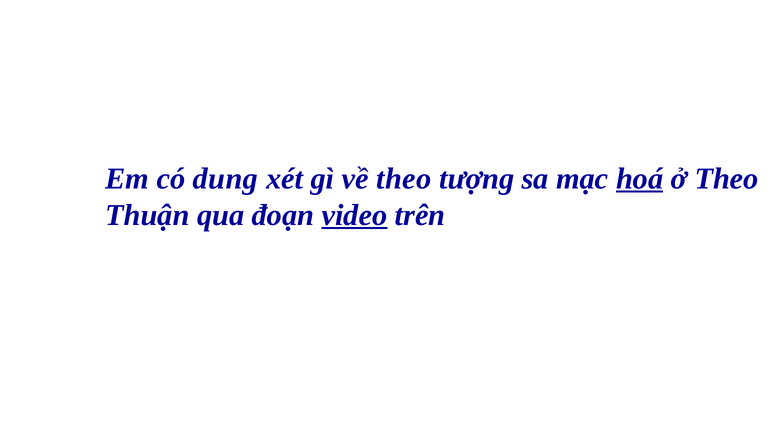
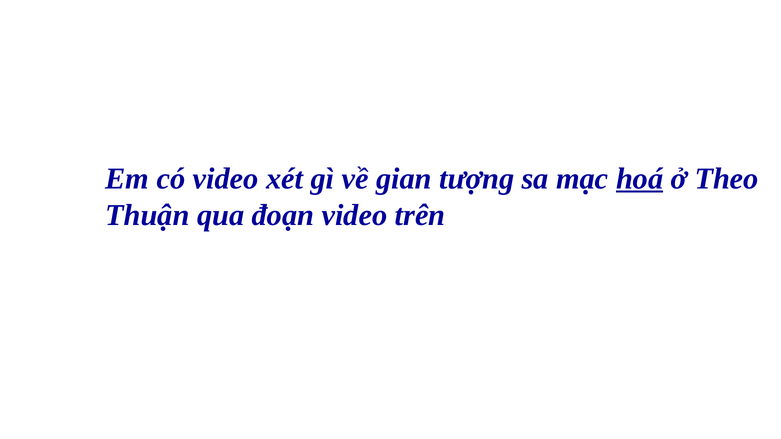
có dung: dung -> video (226, 179)
về theo: theo -> gian (404, 179)
video underline: present -> none (354, 215)
